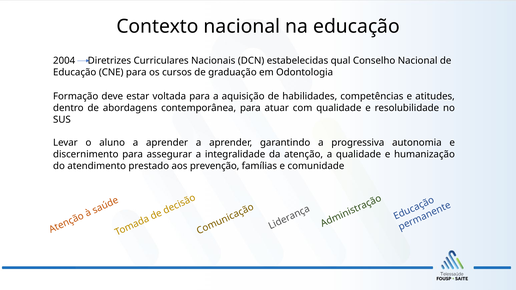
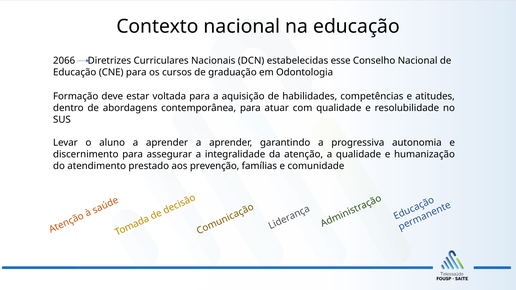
2004: 2004 -> 2066 (64, 61)
qual: qual -> esse (341, 61)
